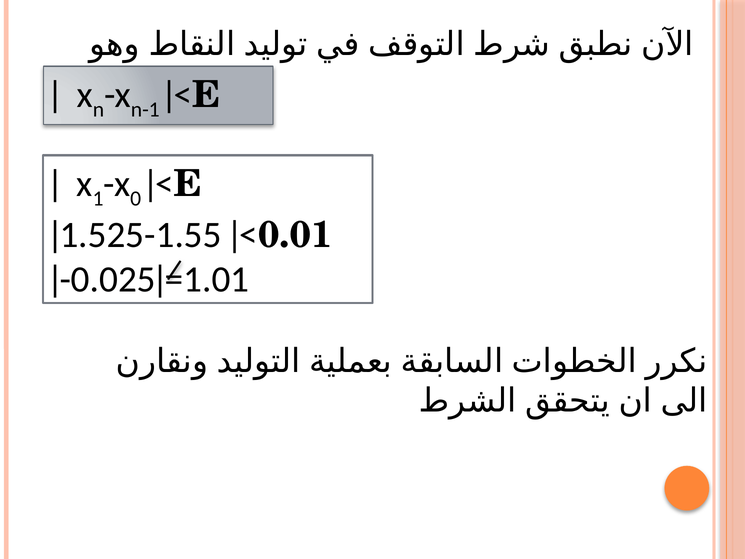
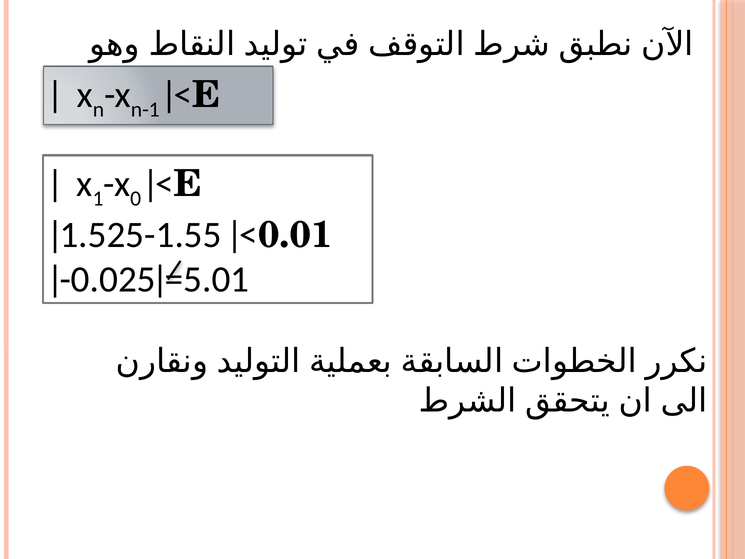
ǀ-0.025ǀ=1.01: ǀ-0.025ǀ=1.01 -> ǀ-0.025ǀ=5.01 (150, 279)
